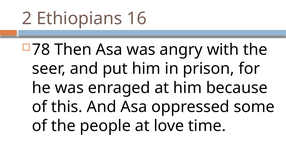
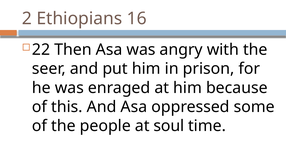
78: 78 -> 22 (41, 50)
love: love -> soul (169, 126)
